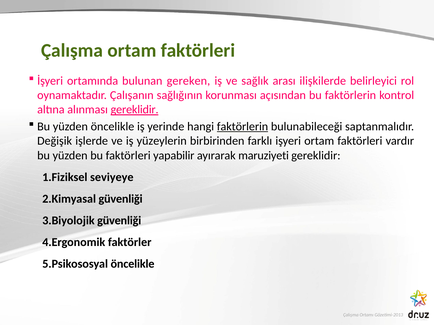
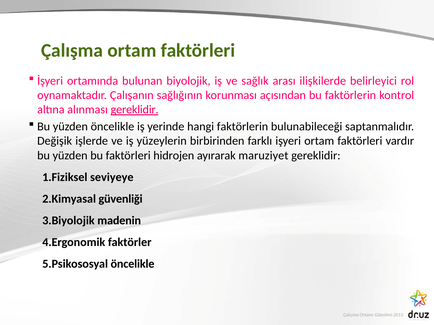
gereken: gereken -> biyolojik (189, 81)
faktörlerin underline: present -> none (243, 127)
yapabilir: yapabilir -> hidrojen (174, 156)
maruziyeti: maruziyeti -> maruziyet (263, 156)
güvenliği: güvenliği -> madenin (119, 221)
